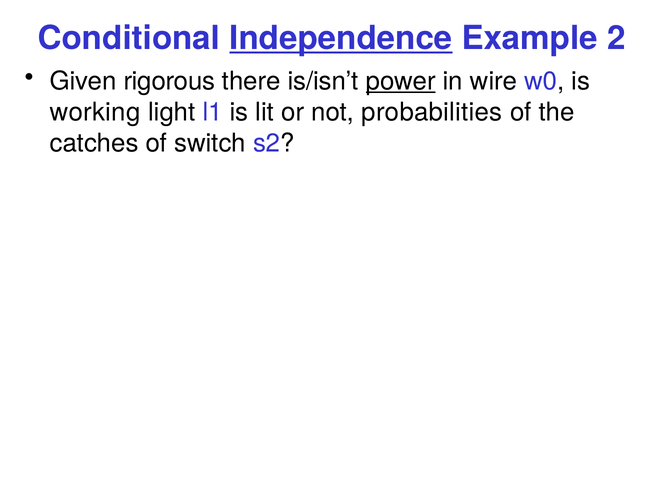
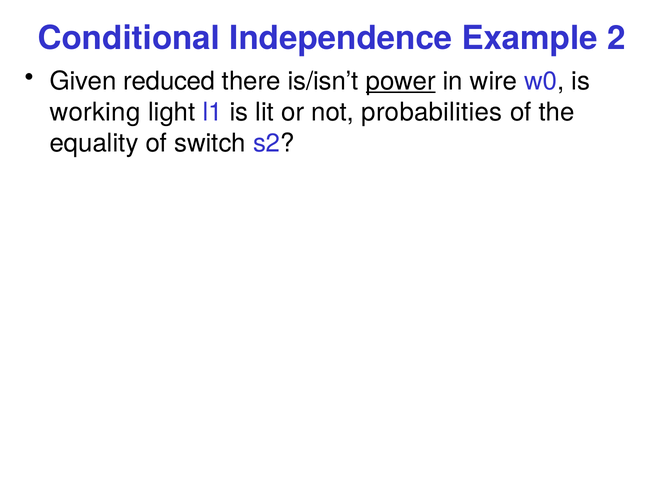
Independence underline: present -> none (341, 38)
rigorous: rigorous -> reduced (169, 81)
catches: catches -> equality (94, 143)
